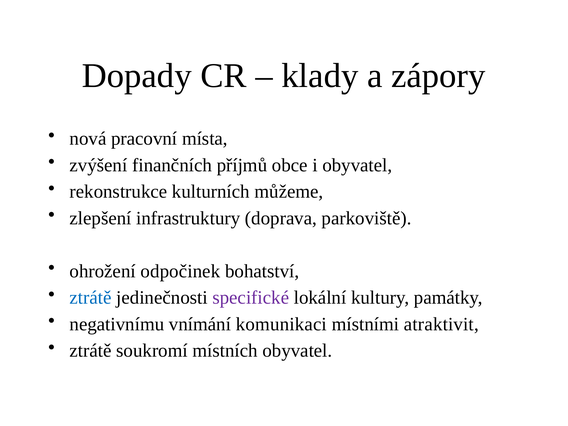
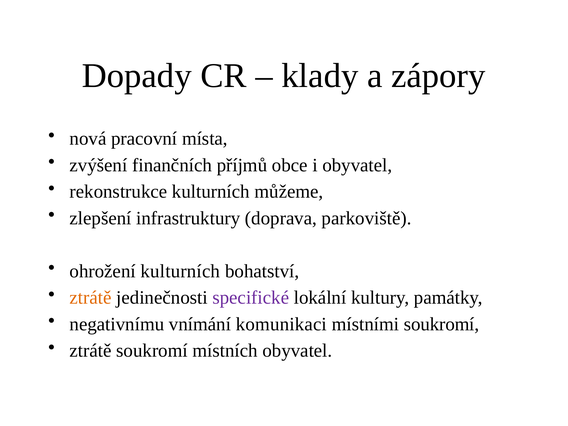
ohrožení odpočinek: odpočinek -> kulturních (180, 271)
ztrátě colour: blue -> orange (91, 298)
místními atraktivit: atraktivit -> soukromí (442, 324)
